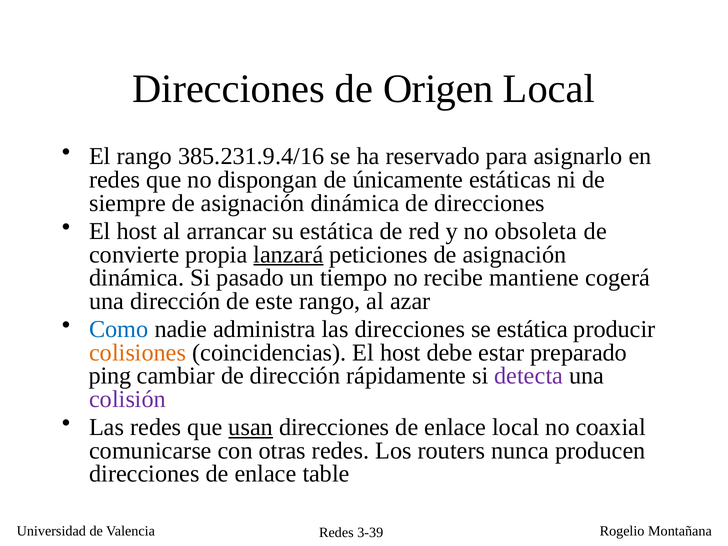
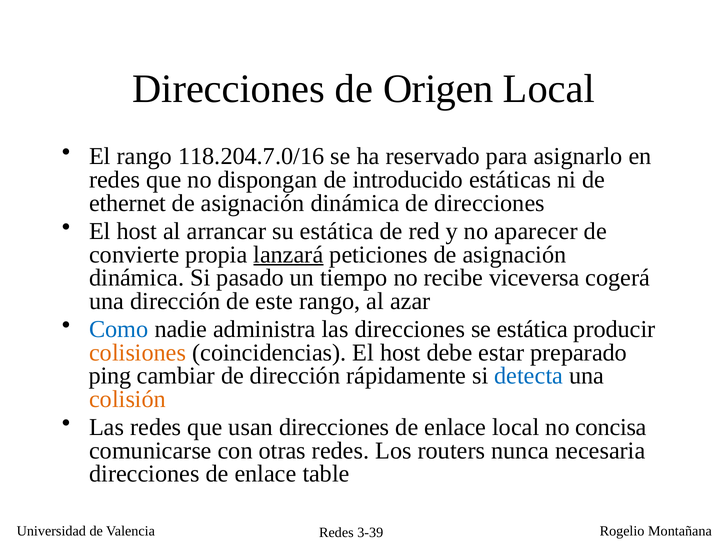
385.231.9.4/16: 385.231.9.4/16 -> 118.204.7.0/16 (251, 156)
únicamente: únicamente -> introducido (408, 180)
siempre: siempre -> ethernet (128, 203)
obsoleta: obsoleta -> aparecer (536, 231)
mantiene: mantiene -> viceversa (534, 278)
detecta colour: purple -> blue (529, 376)
colisión colour: purple -> orange (128, 399)
usan underline: present -> none (251, 427)
coaxial: coaxial -> concisa (611, 427)
producen: producen -> necesaria (600, 451)
